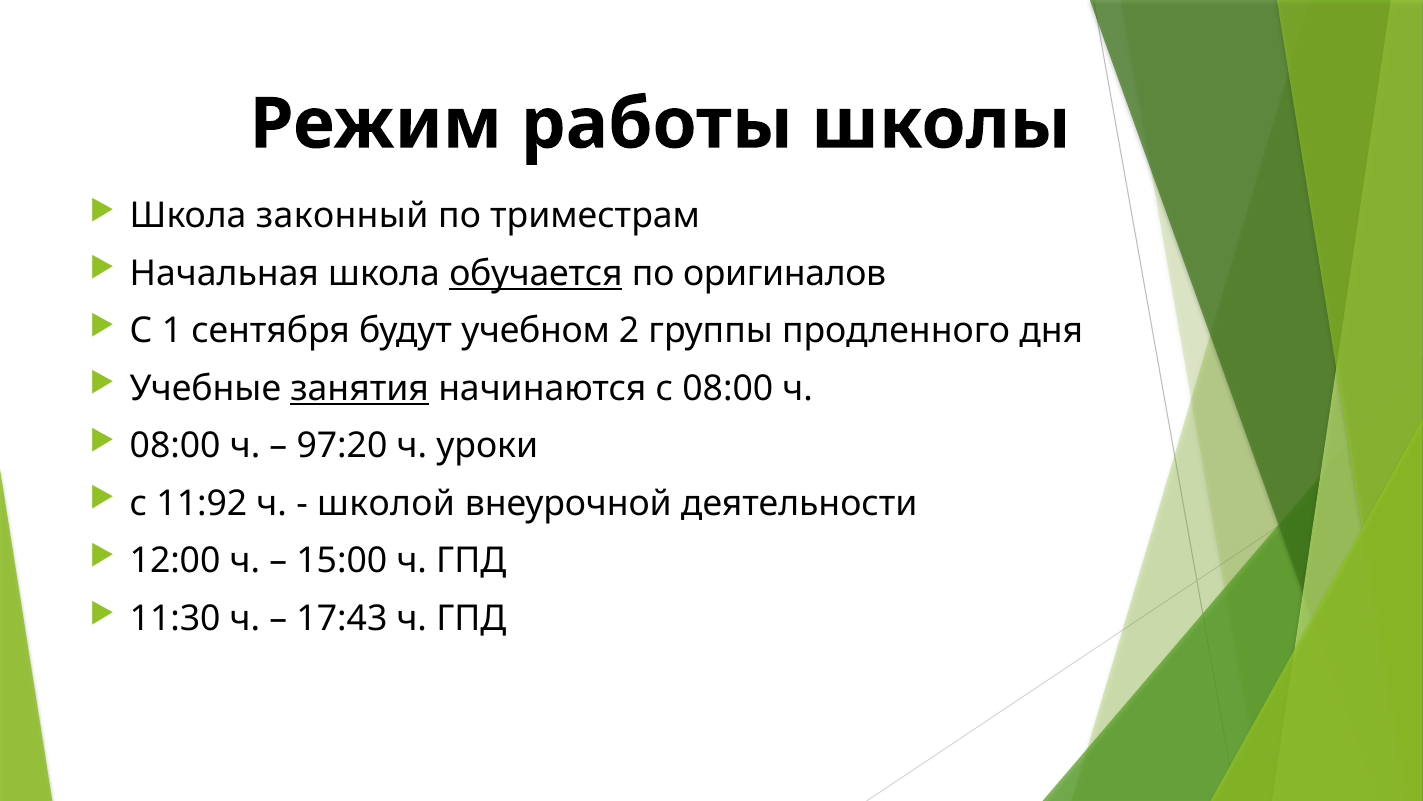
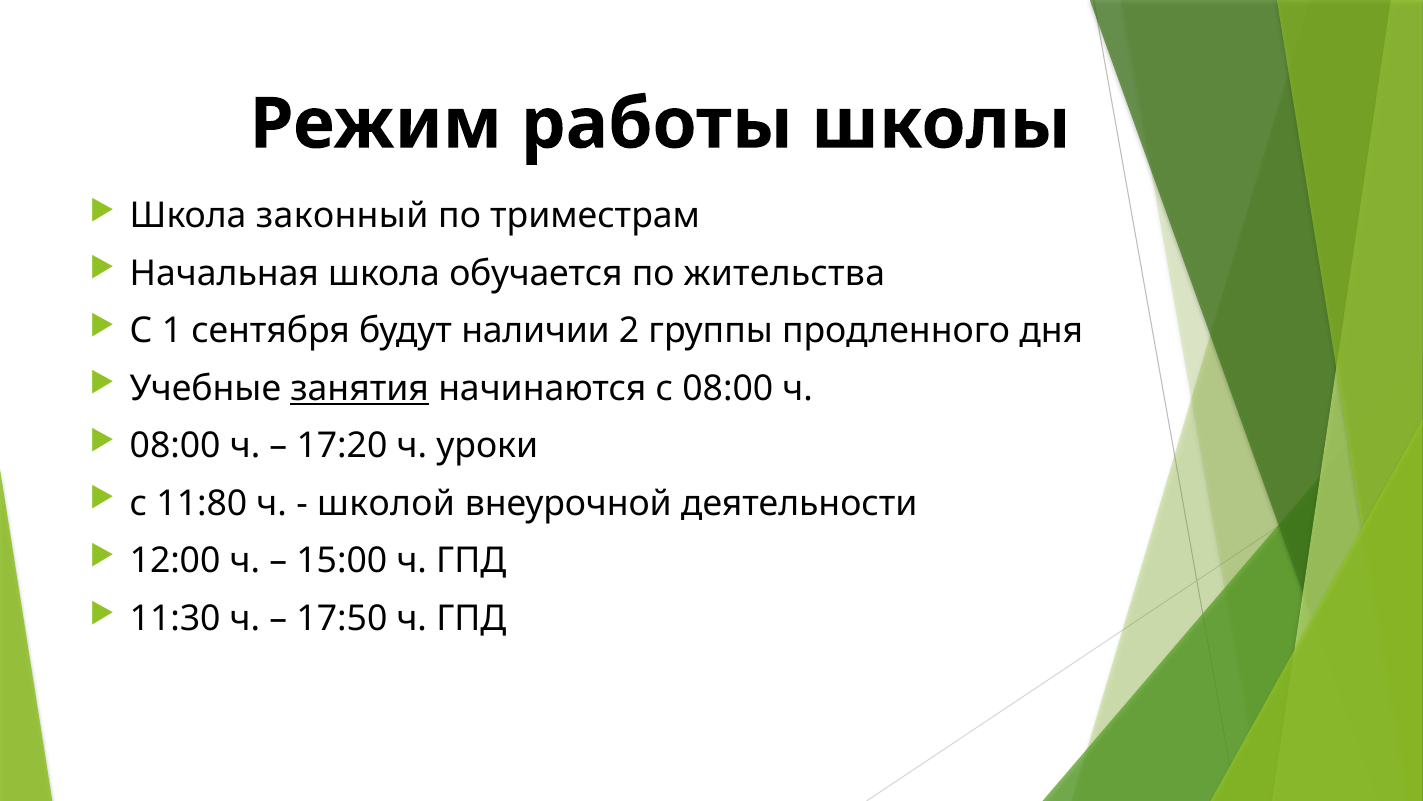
обучается underline: present -> none (536, 273)
оригиналов: оригиналов -> жительства (784, 273)
учебном: учебном -> наличии (536, 331)
97:20: 97:20 -> 17:20 (342, 446)
11:92: 11:92 -> 11:80 (202, 503)
17:43: 17:43 -> 17:50 (342, 618)
